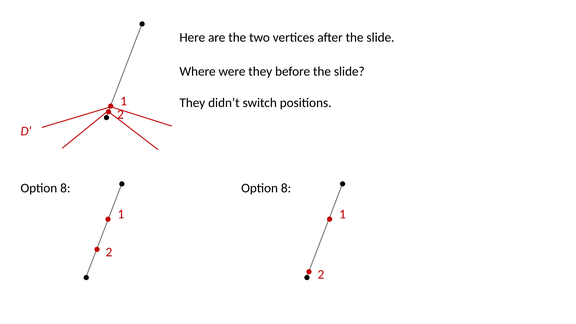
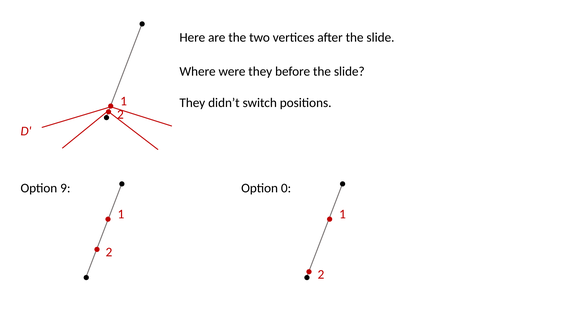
8: 8 -> 9 (65, 188)
8: 8 -> 0 (286, 188)
